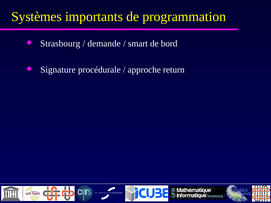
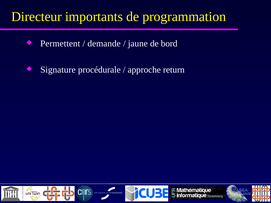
Systèmes: Systèmes -> Directeur (37, 17)
Strasbourg: Strasbourg -> Permettent (60, 44)
smart: smart -> jaune (138, 44)
